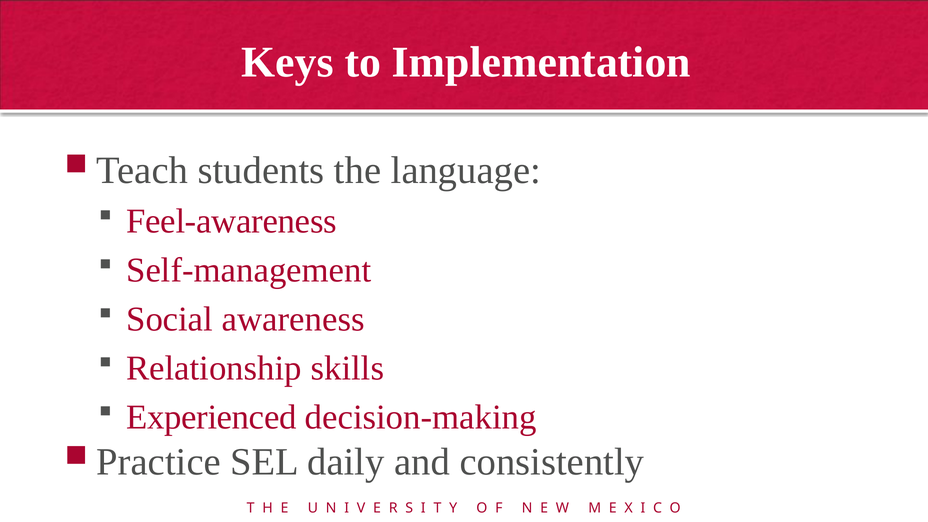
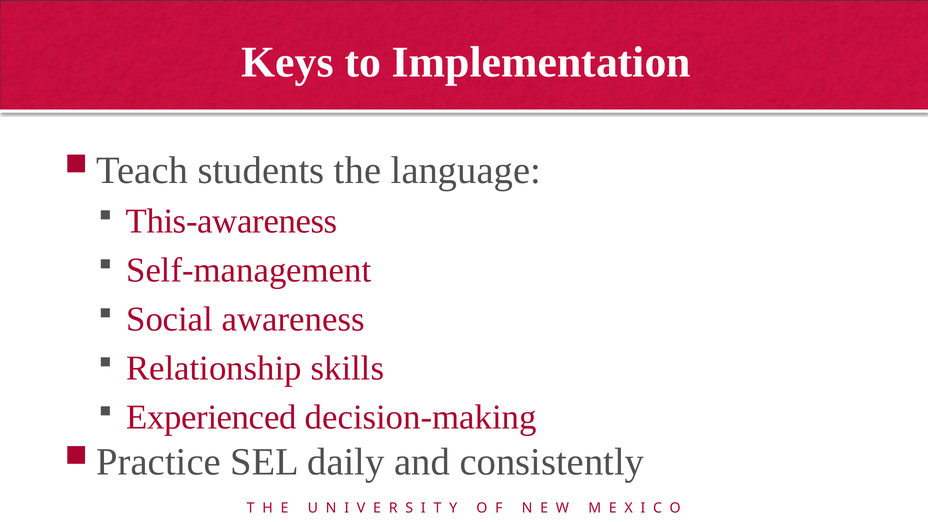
Feel-awareness: Feel-awareness -> This-awareness (232, 221)
